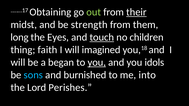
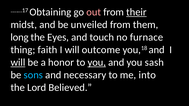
out colour: light green -> pink (94, 12)
strength: strength -> unveiled (89, 25)
touch underline: present -> none (102, 37)
children: children -> furnace (146, 37)
imagined: imagined -> outcome (101, 50)
will underline: none -> present (18, 63)
began: began -> honor (61, 63)
idols: idols -> sash (154, 63)
burnished: burnished -> necessary (85, 75)
Perishes: Perishes -> Believed (70, 88)
